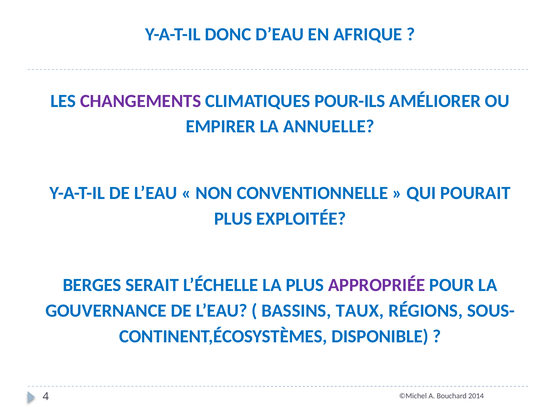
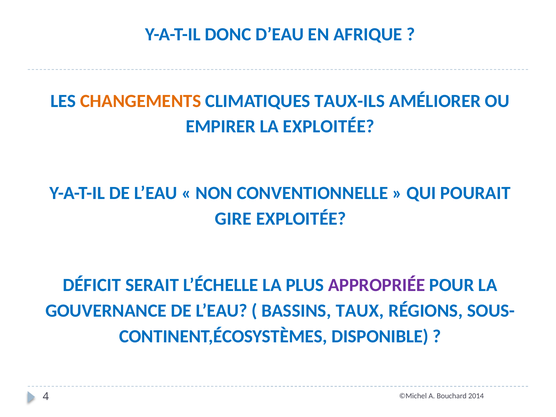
CHANGEMENTS colour: purple -> orange (141, 101)
POUR-ILS: POUR-ILS -> TAUX-ILS (350, 101)
LA ANNUELLE: ANNUELLE -> EXPLOITÉE (329, 126)
PLUS: PLUS -> GIRE (233, 219)
BERGES: BERGES -> DÉFICIT (92, 285)
